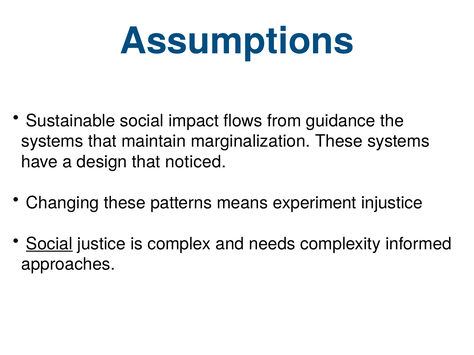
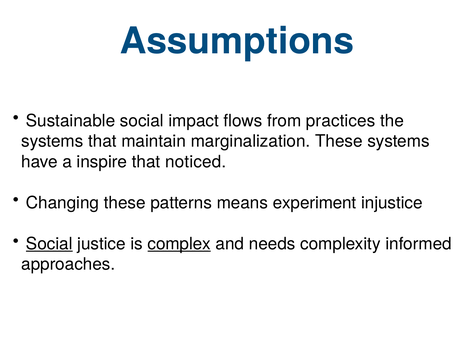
guidance: guidance -> practices (341, 121)
design: design -> inspire (102, 162)
complex underline: none -> present (179, 244)
